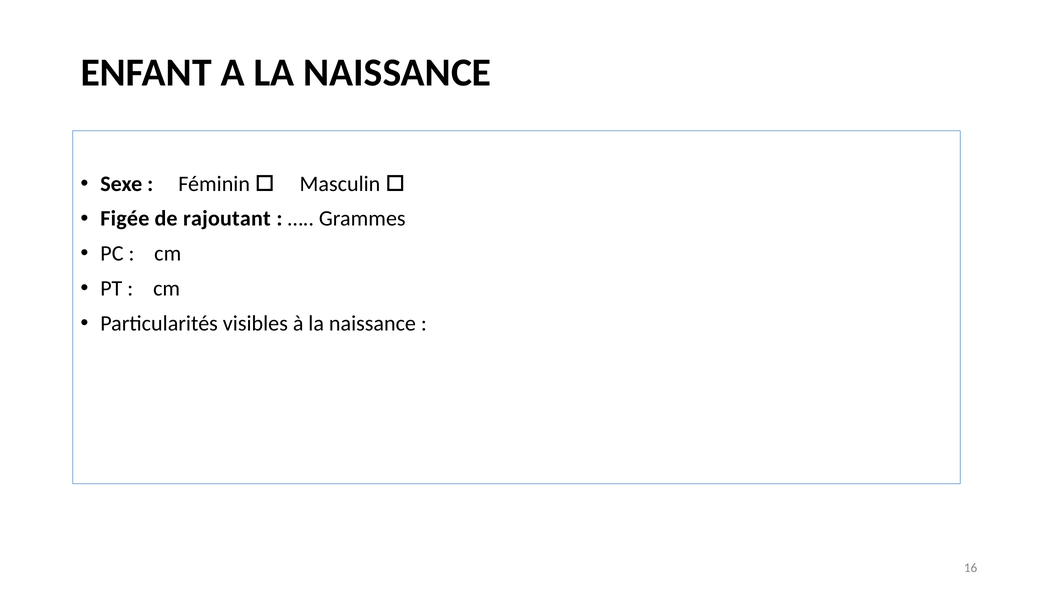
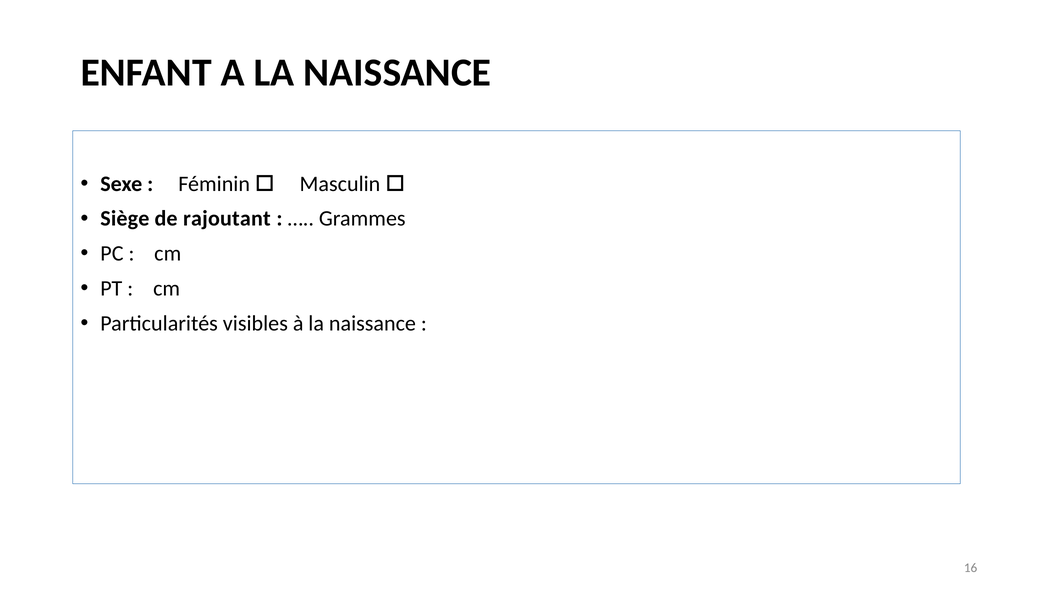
Figée: Figée -> Siège (125, 219)
